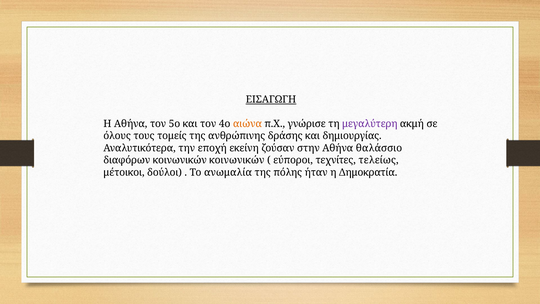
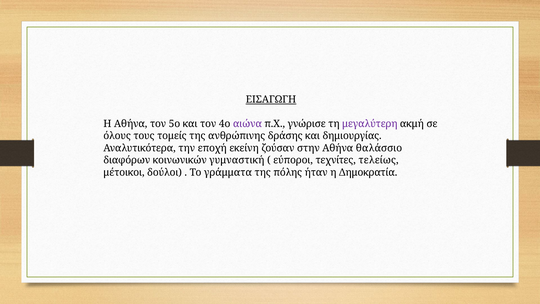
αιώνα colour: orange -> purple (247, 124)
κοινωνικών κοινωνικών: κοινωνικών -> γυμναστική (237, 160)
ανωμαλία: ανωμαλία -> γράμματα (228, 172)
